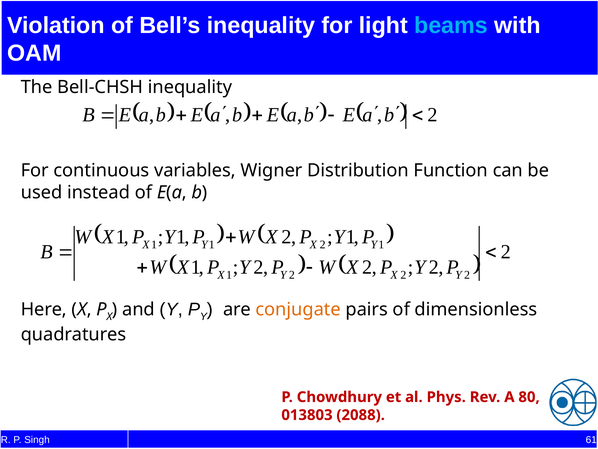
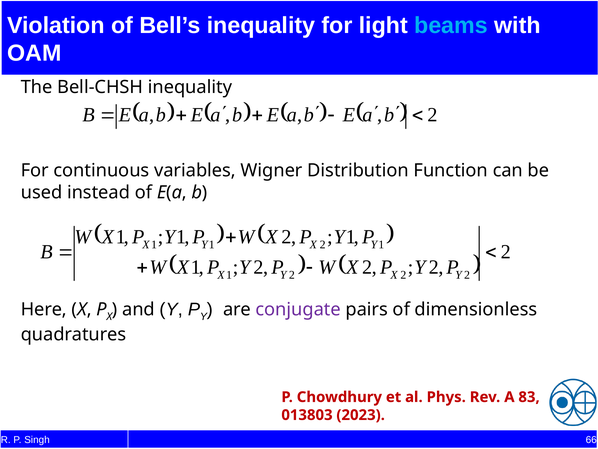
conjugate colour: orange -> purple (298, 309)
80: 80 -> 83 (529, 397)
2088: 2088 -> 2023 (361, 415)
61: 61 -> 66 (591, 439)
